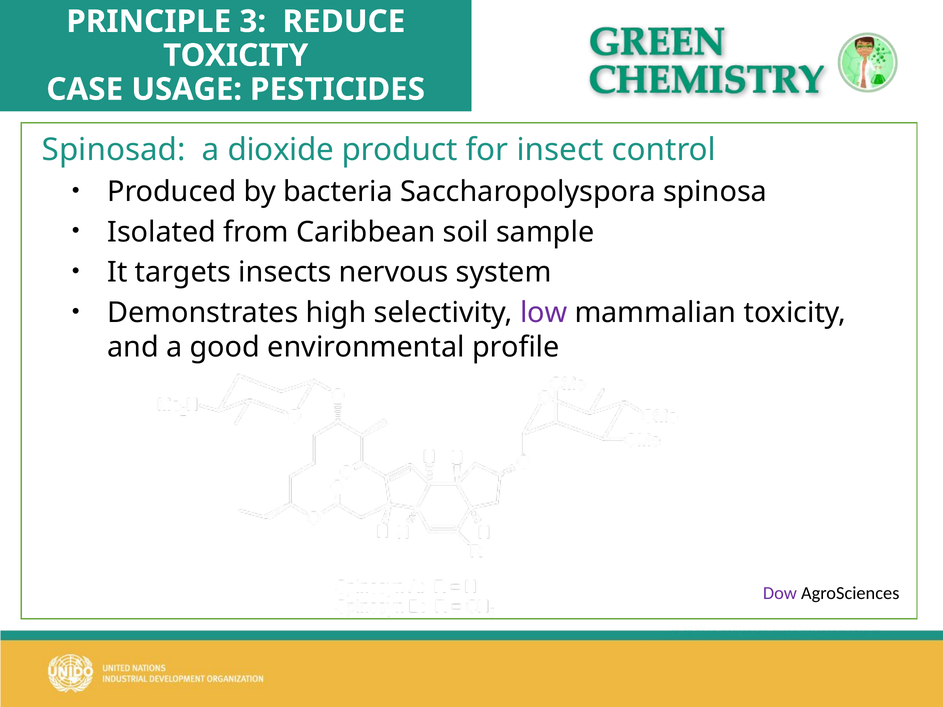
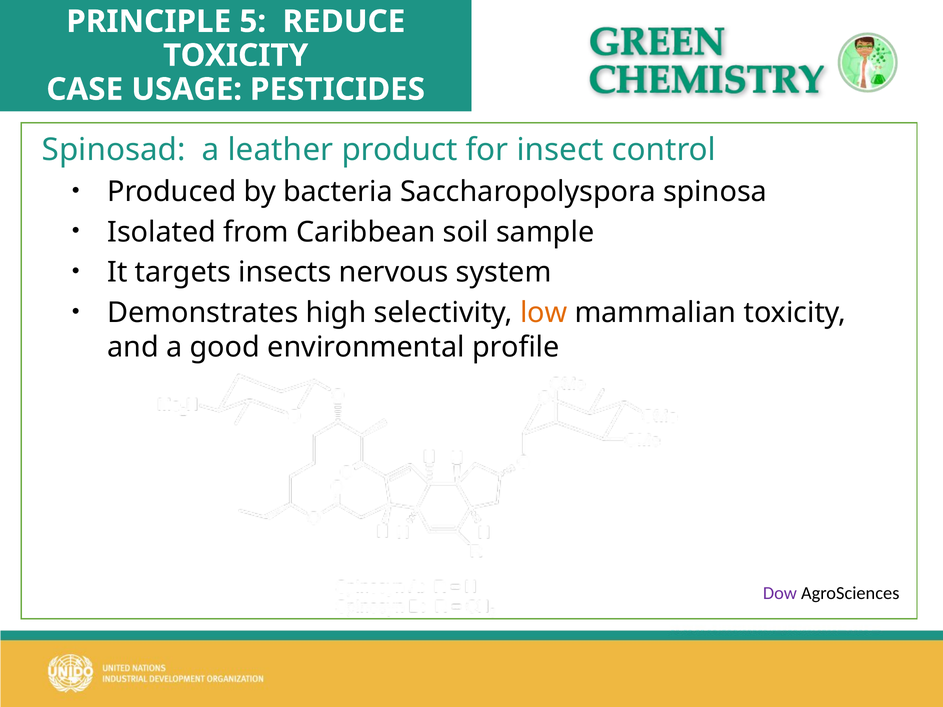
3: 3 -> 5 (253, 22)
dioxide: dioxide -> leather (280, 150)
low colour: purple -> orange (544, 313)
